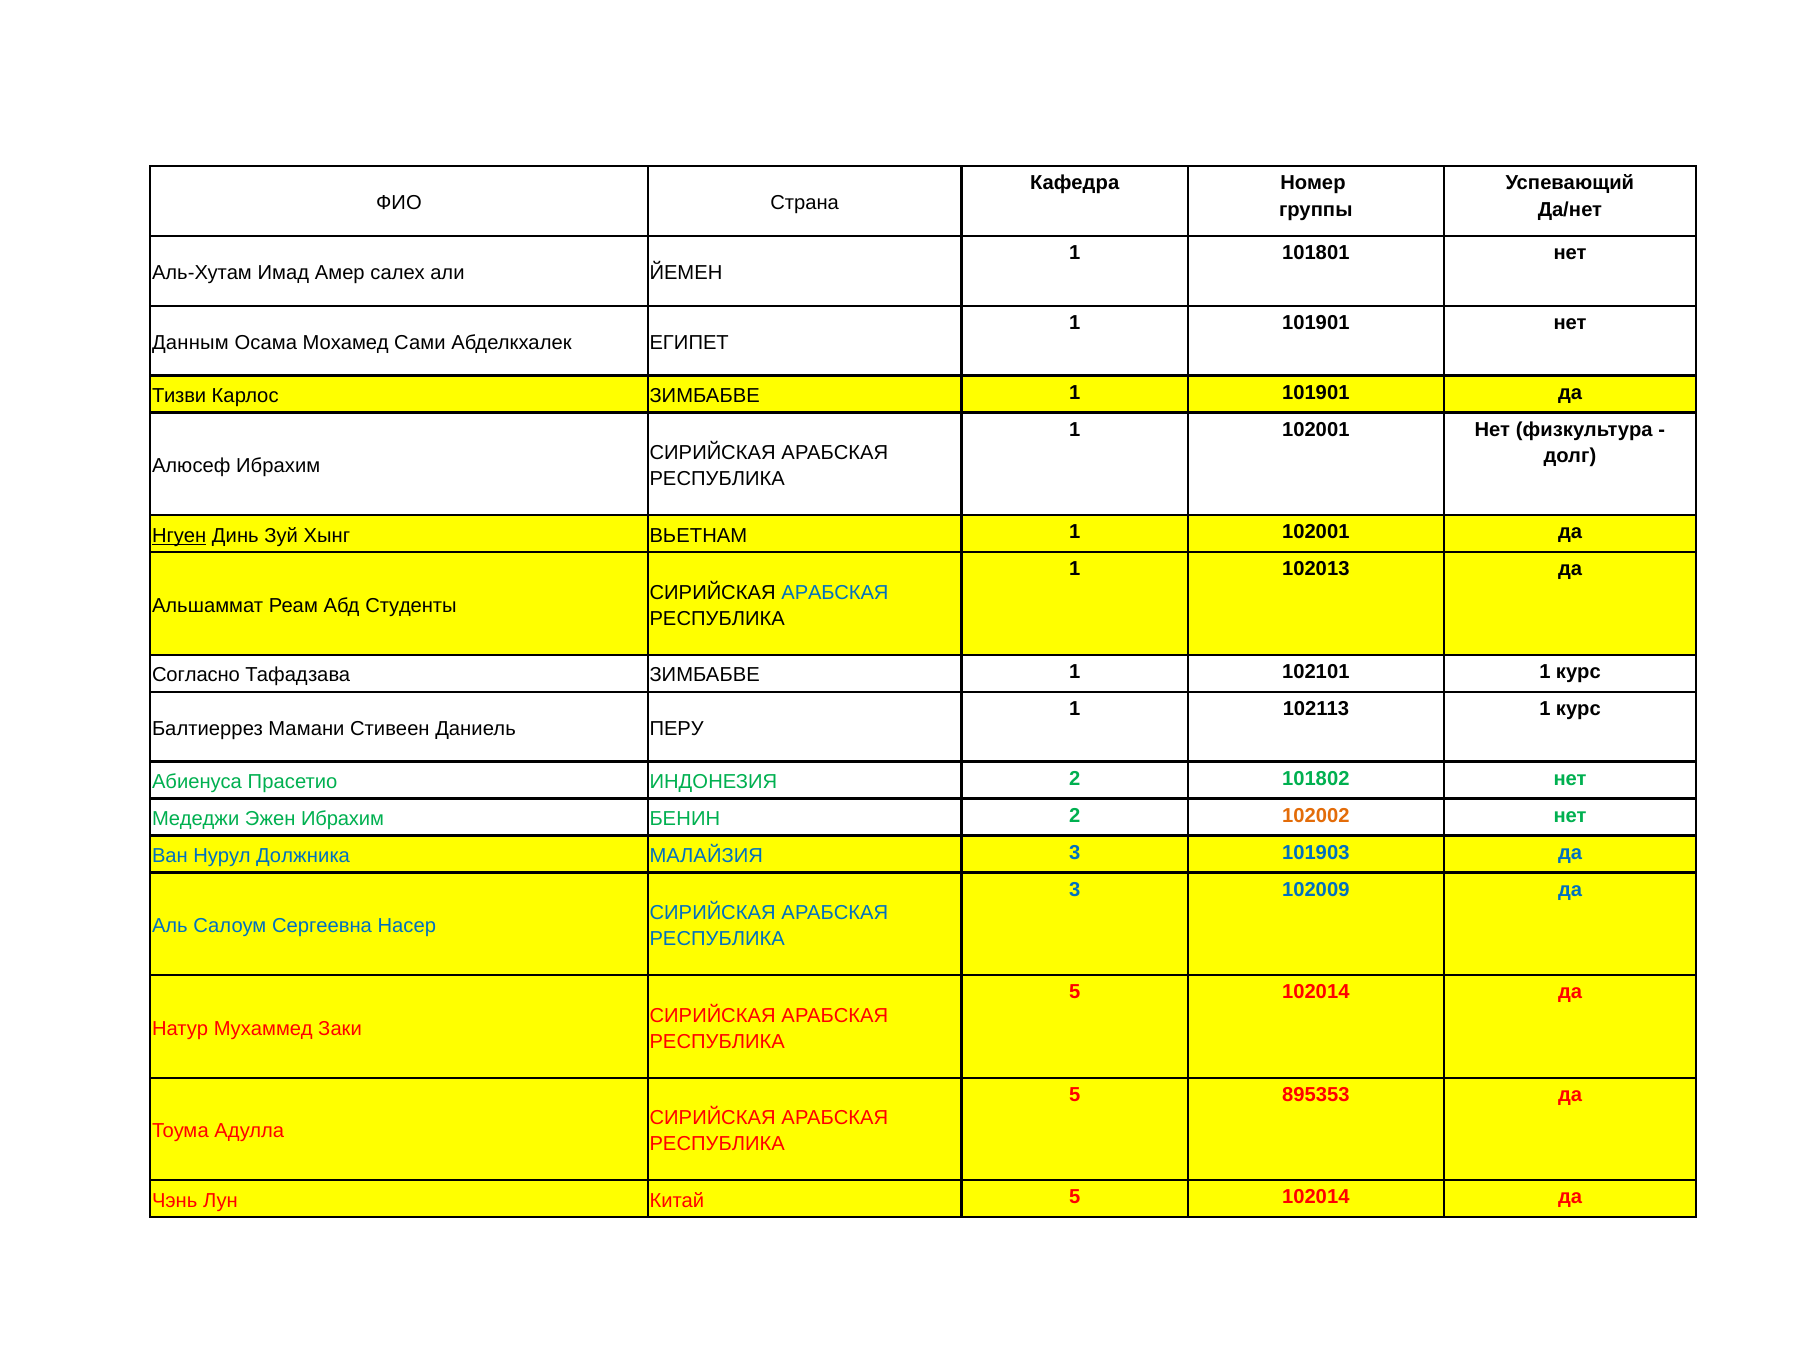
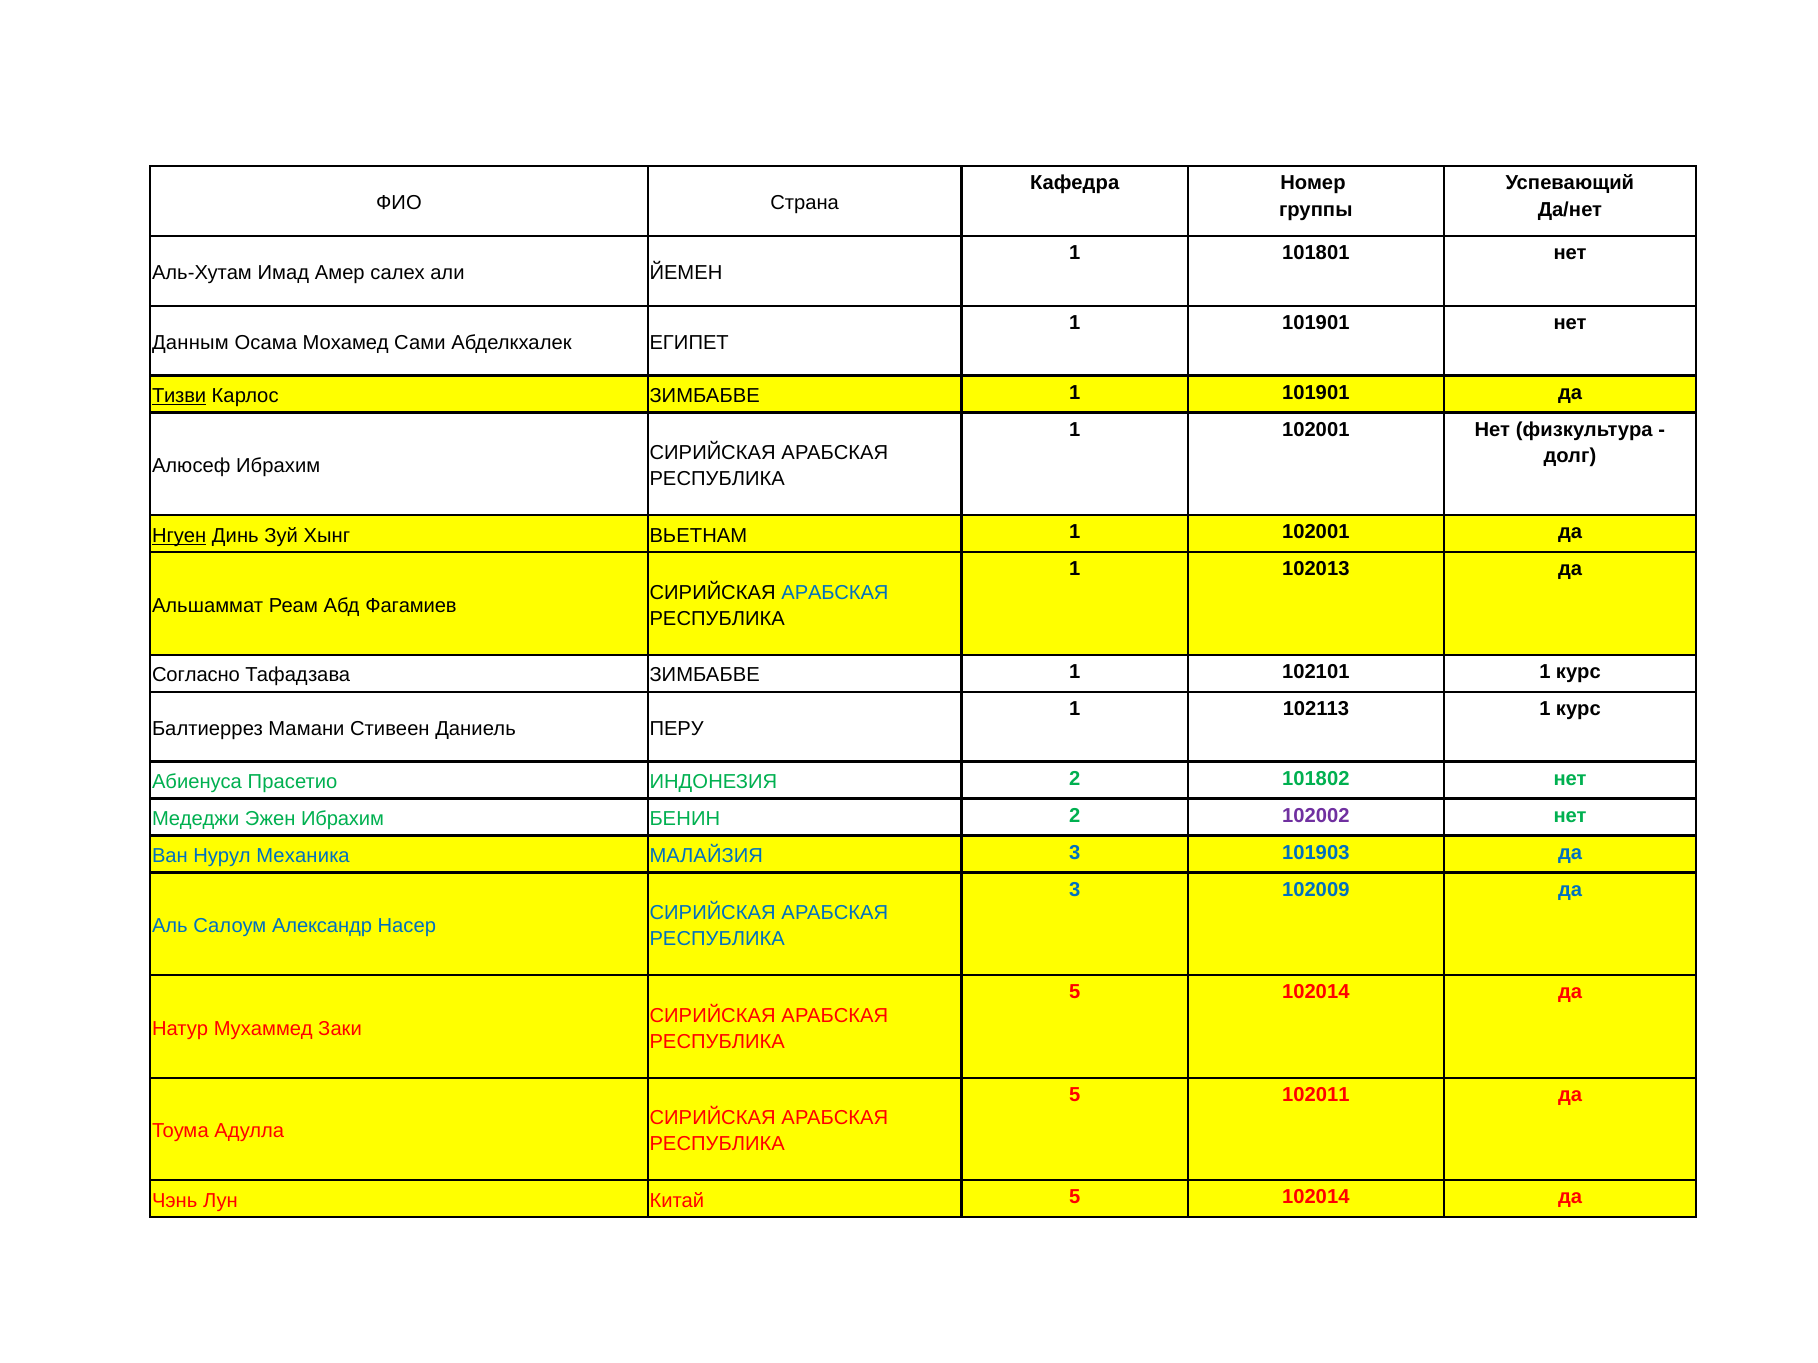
Тизви underline: none -> present (179, 396)
Студенты: Студенты -> Фагамиев (411, 606)
102002 colour: orange -> purple (1316, 816)
Должника: Должника -> Механика (303, 856)
Сергеевна: Сергеевна -> Александр (322, 926)
895353: 895353 -> 102011 (1316, 1095)
